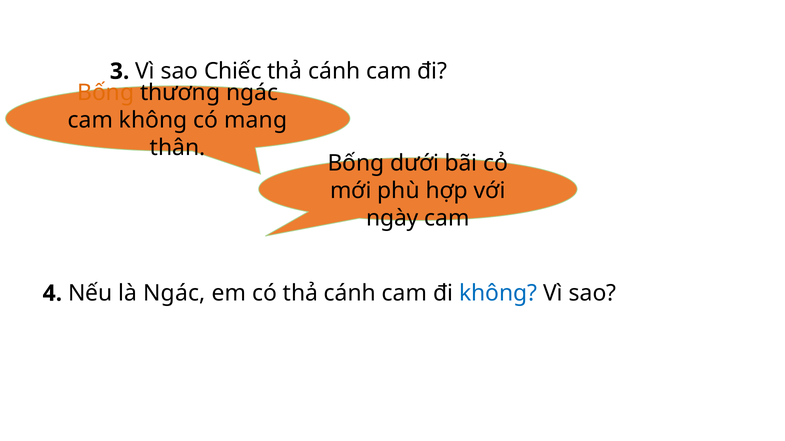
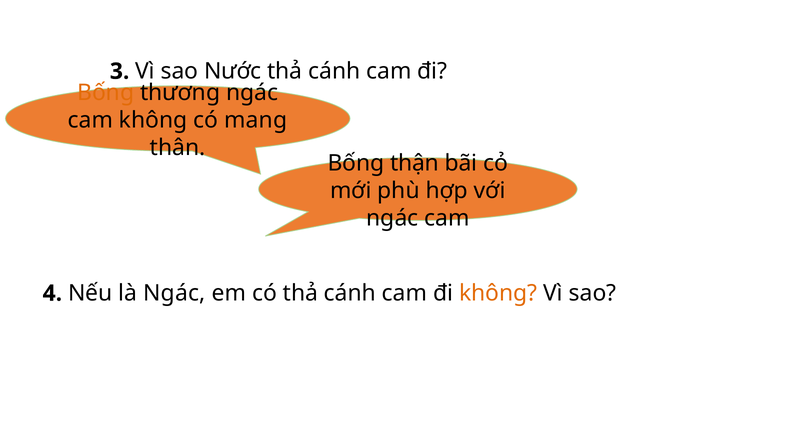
Chiếc: Chiếc -> Nước (233, 71)
dưới: dưới -> thận (415, 163)
ngày: ngày -> ngác (392, 218)
không colour: blue -> orange (498, 294)
